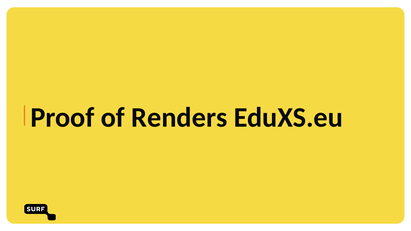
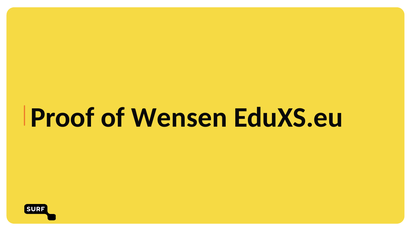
Renders: Renders -> Wensen (179, 118)
